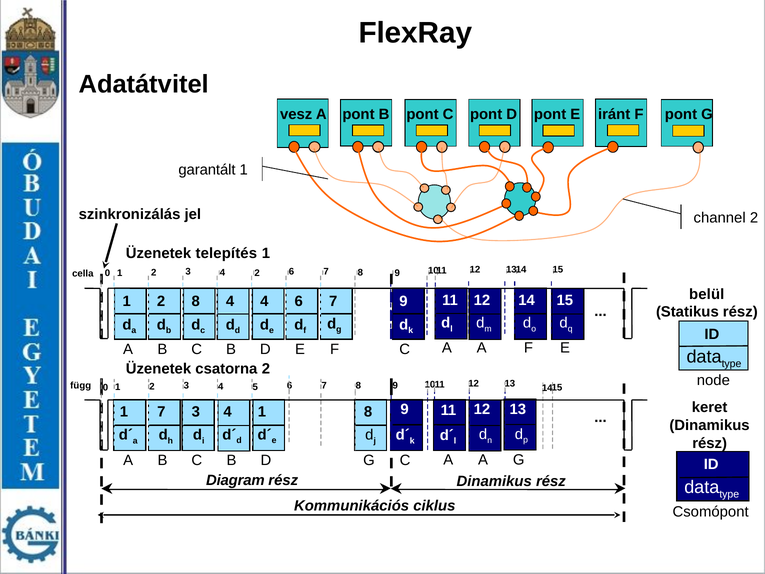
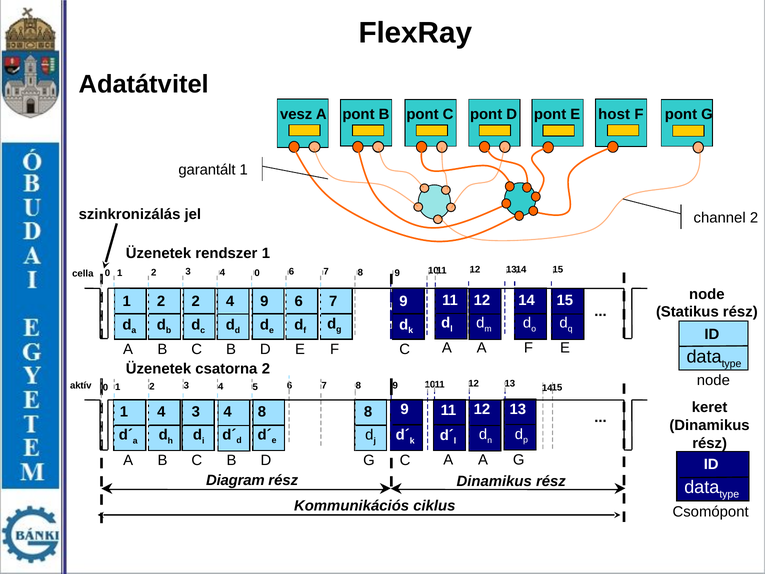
iránt: iránt -> host (614, 114)
telepítés: telepítés -> rendszer (226, 253)
4 2: 2 -> 0 (257, 273)
belül: belül -> node (707, 294)
2 8: 8 -> 2 (196, 301)
4 4: 4 -> 9 (264, 301)
függ: függ -> aktív (81, 386)
4 1: 1 -> 8 (262, 412)
1 7: 7 -> 4 (161, 412)
